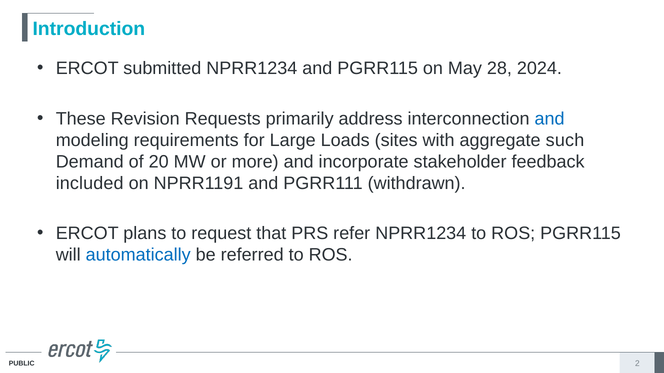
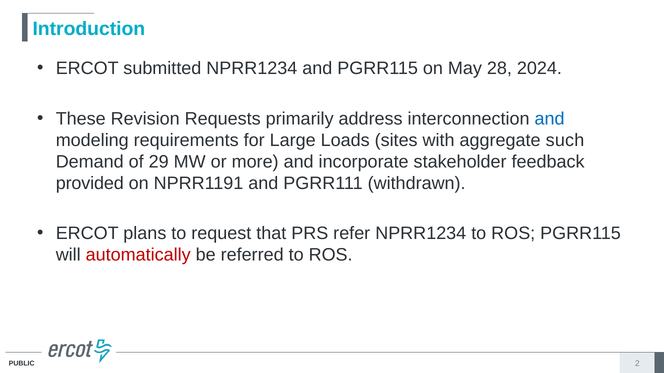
20: 20 -> 29 (159, 162)
included: included -> provided (90, 184)
automatically colour: blue -> red (138, 255)
